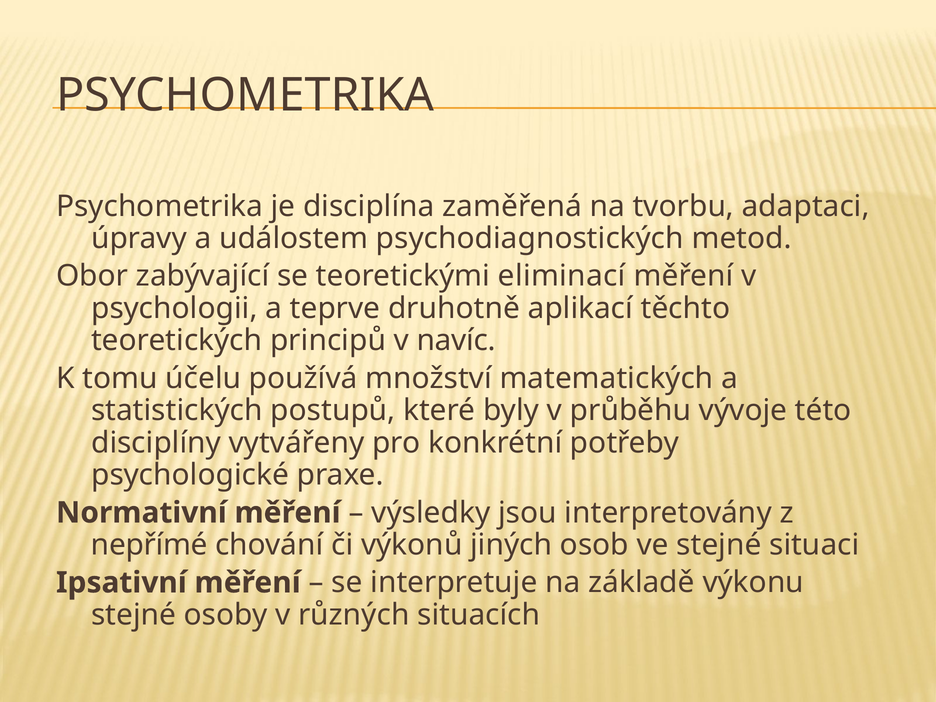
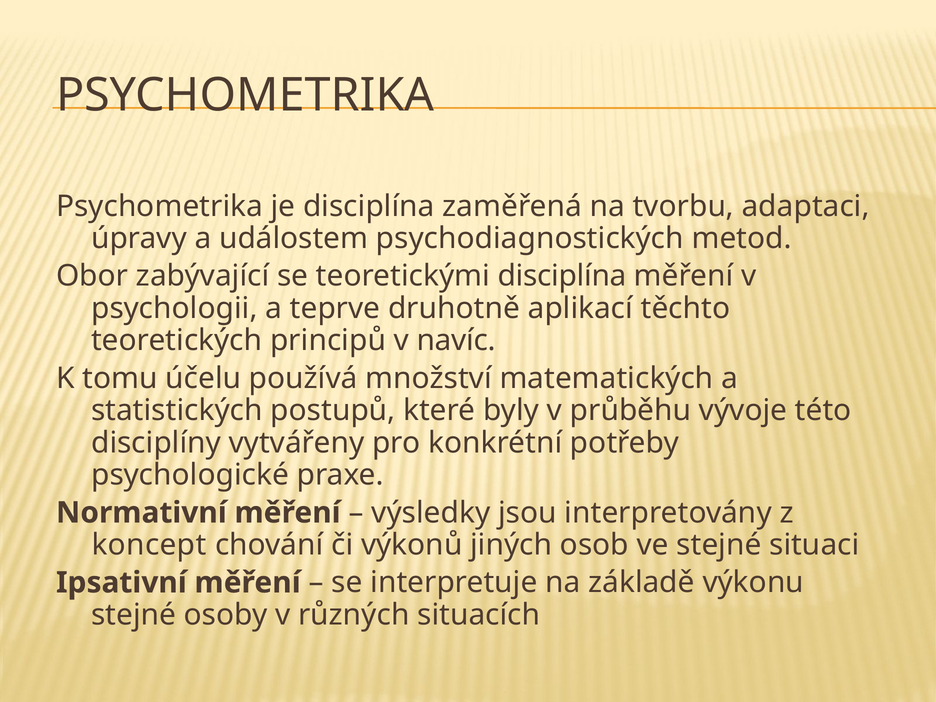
teoretickými eliminací: eliminací -> disciplína (562, 276)
nepřímé: nepřímé -> koncept (149, 545)
